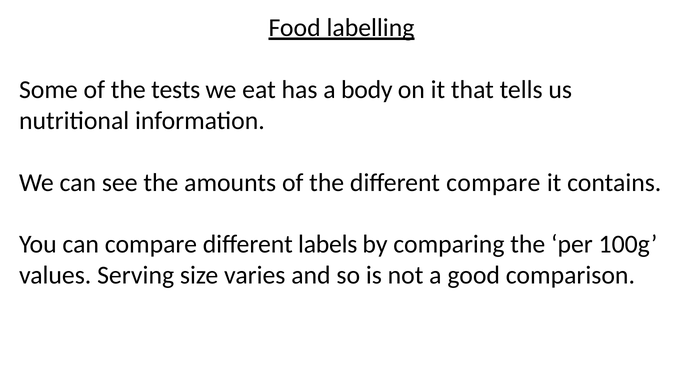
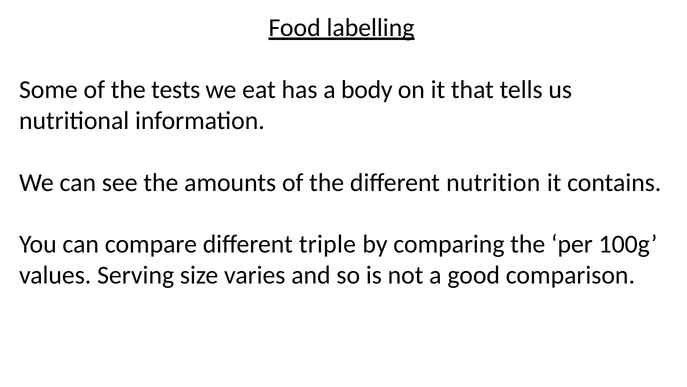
different compare: compare -> nutrition (493, 182)
labels: labels -> triple (327, 244)
